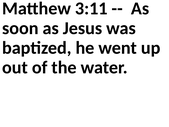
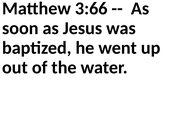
3:11: 3:11 -> 3:66 (91, 8)
